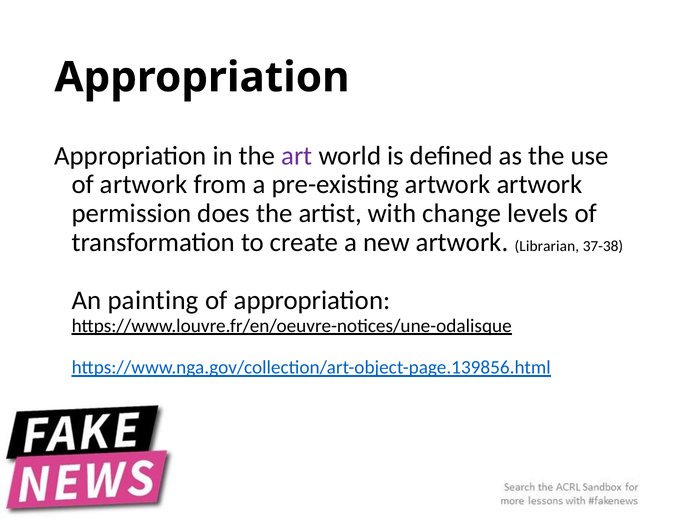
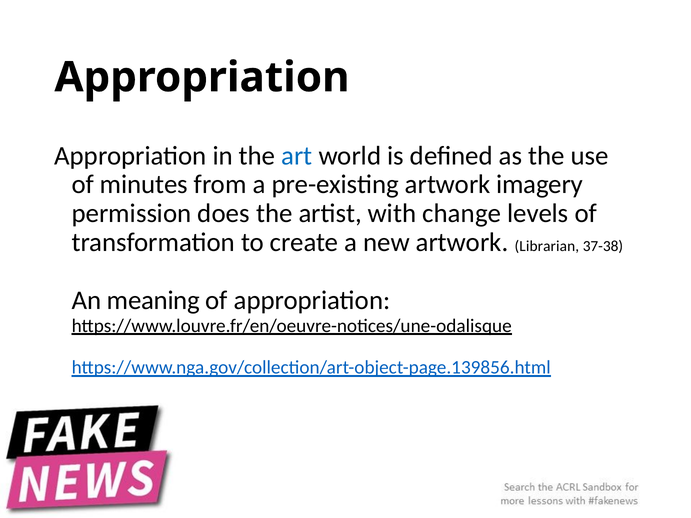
art colour: purple -> blue (297, 156)
of artwork: artwork -> minutes (144, 185)
artwork artwork: artwork -> imagery (540, 185)
painting: painting -> meaning (153, 301)
